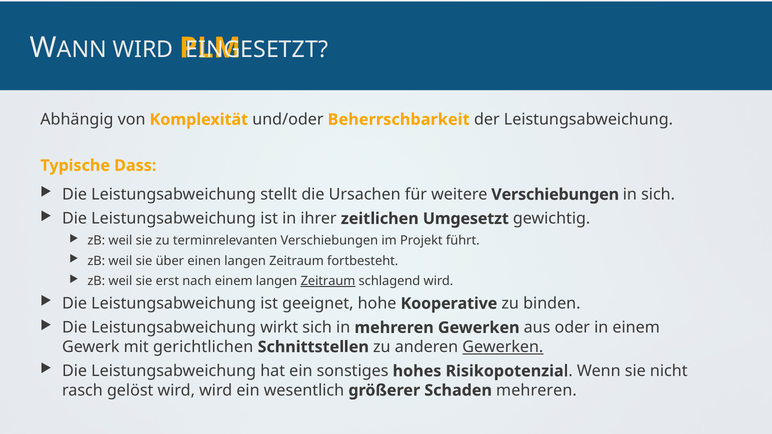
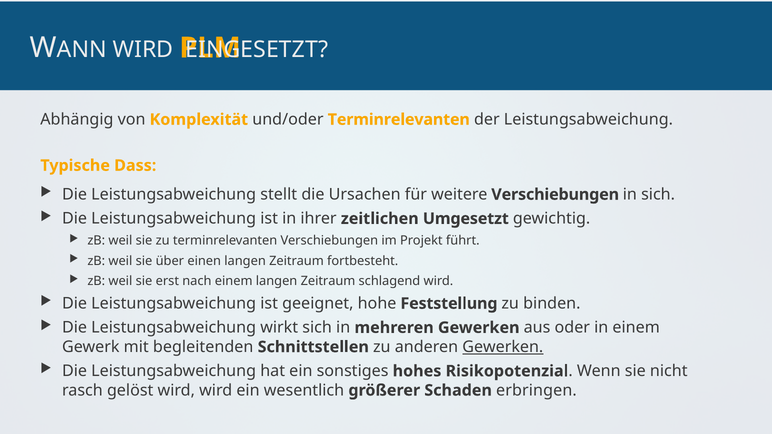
und/oder Beherrschbarkeit: Beherrschbarkeit -> Terminrelevanten (399, 120)
Zeitraum underline: present -> none (328, 281)
Kooperative: Kooperative -> Feststellung (449, 304)
gerichtlichen: gerichtlichen -> begleitenden (203, 347)
Schaden mehreren: mehreren -> erbringen (536, 391)
